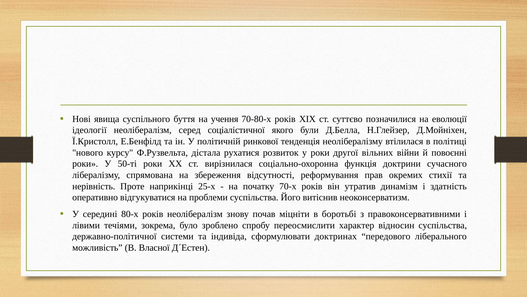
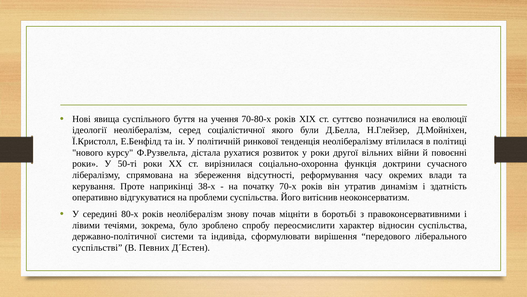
прав: прав -> часу (374, 175)
стихії: стихії -> влади (440, 175)
нерівність: нерівність -> керування (94, 186)
25-х: 25-х -> 38-х (207, 186)
доктринах: доктринах -> вирішення (336, 236)
можливість: можливість -> суспільстві (97, 247)
Власної: Власної -> Певних (154, 247)
